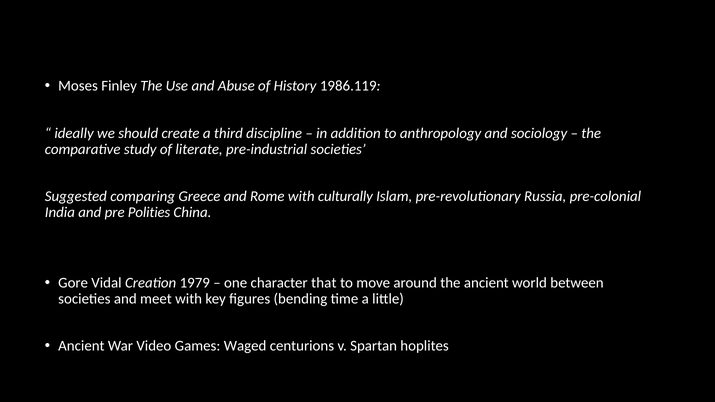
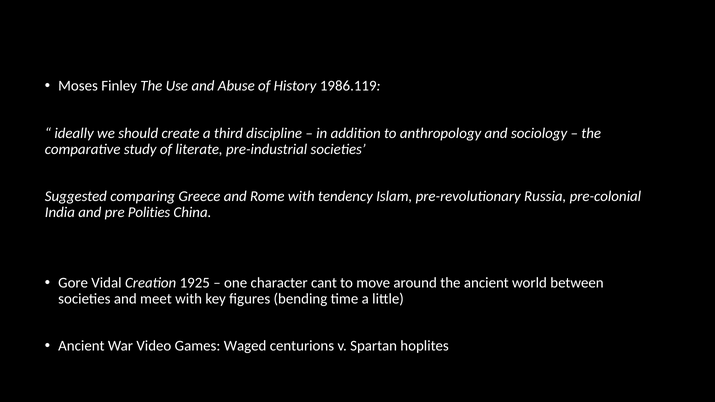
culturally: culturally -> tendency (345, 196)
1979: 1979 -> 1925 (195, 283)
that: that -> cant (324, 283)
